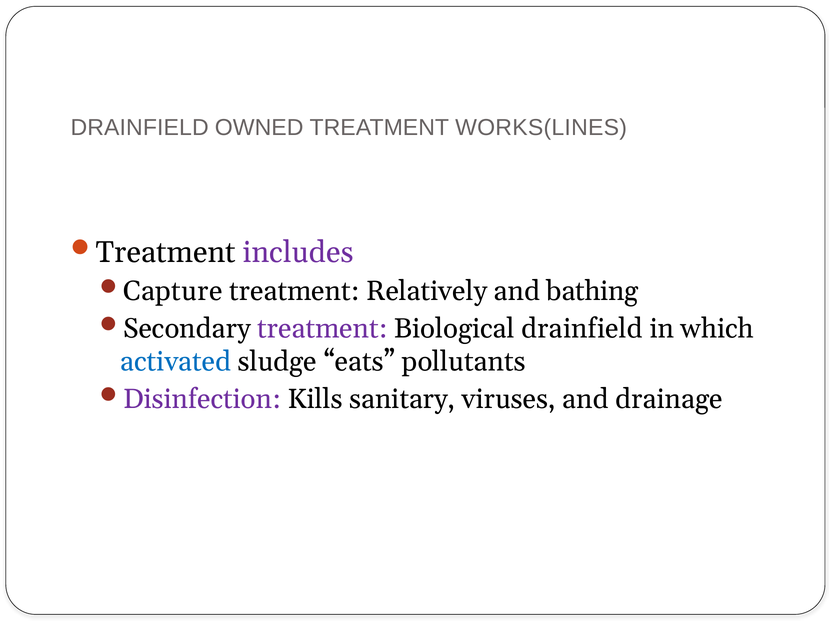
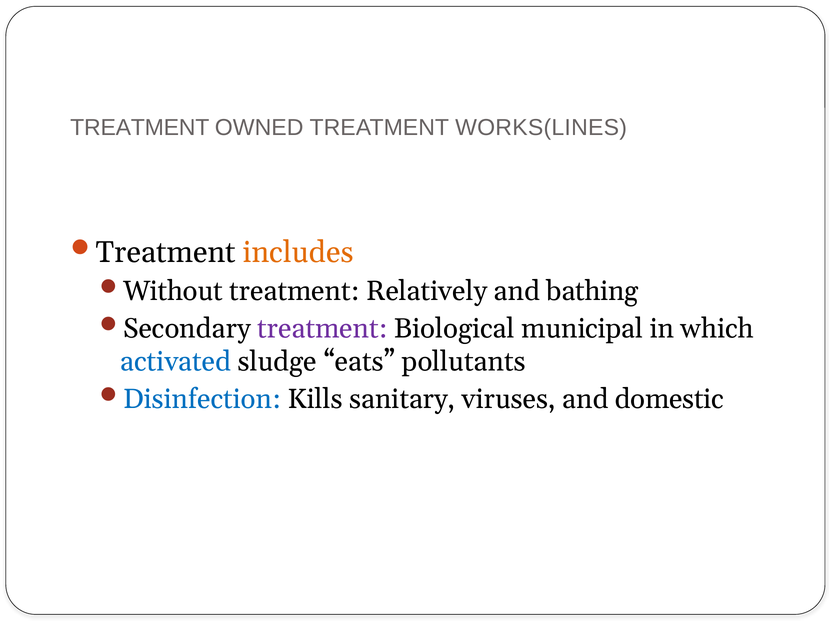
DRAINFIELD: DRAINFIELD -> TREATMENT (140, 127)
includes colour: purple -> orange (298, 252)
Capture: Capture -> Without (173, 291)
Biological drainfield: drainfield -> municipal (582, 329)
Disinfection colour: purple -> blue (202, 399)
drainage: drainage -> domestic (669, 399)
